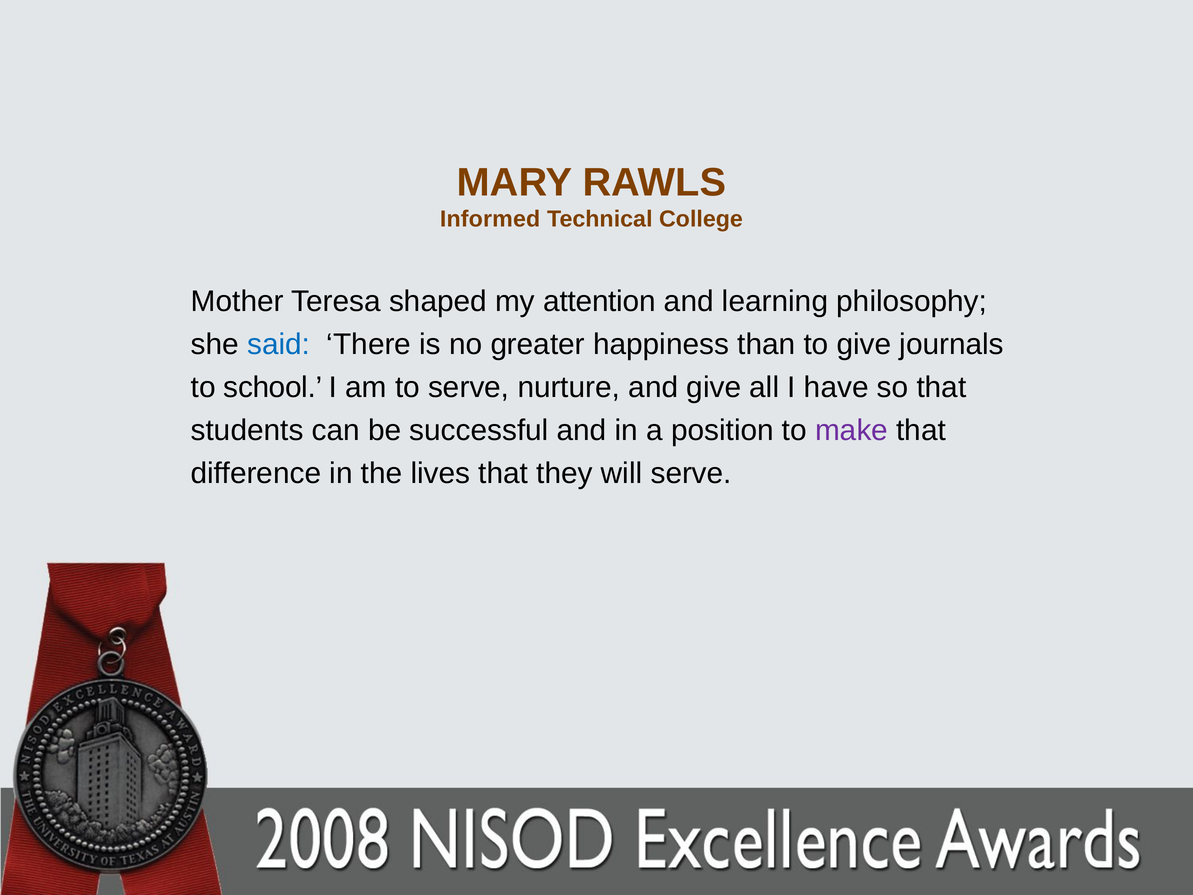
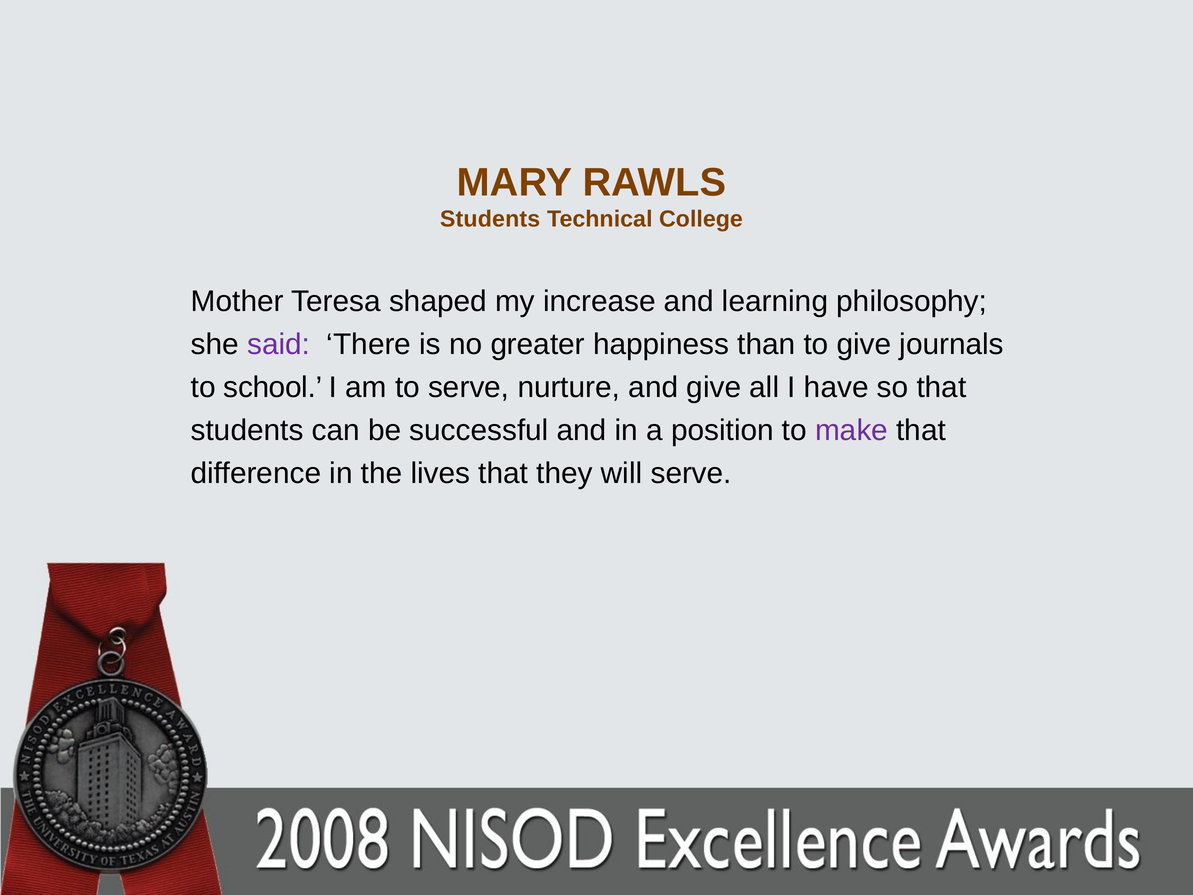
Informed: Informed -> Students (490, 219)
attention: attention -> increase (599, 302)
said colour: blue -> purple (279, 344)
